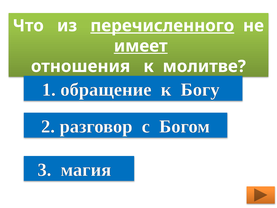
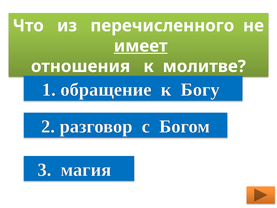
перечисленного underline: present -> none (162, 26)
